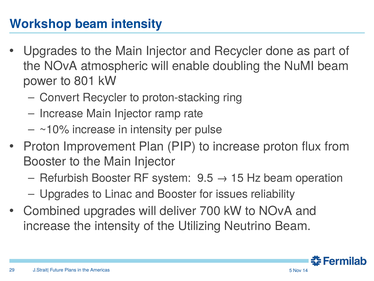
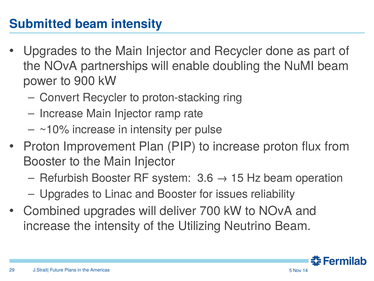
Workshop: Workshop -> Submitted (40, 24)
atmospheric: atmospheric -> partnerships (114, 66)
801: 801 -> 900 (85, 81)
9.5: 9.5 -> 3.6 (205, 178)
